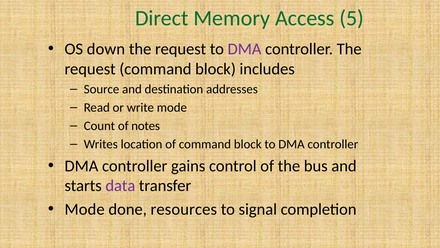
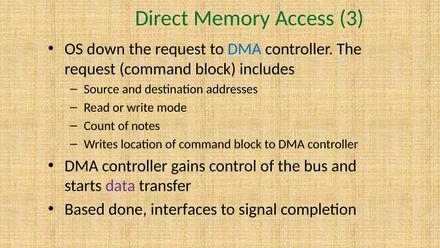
5: 5 -> 3 (352, 18)
DMA colour: purple -> blue (245, 49)
Mode: Mode -> Based (85, 209)
resources: resources -> interfaces (184, 209)
